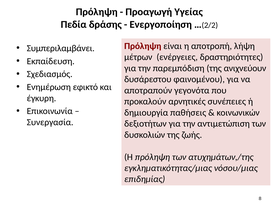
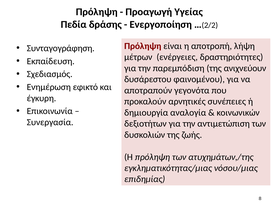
Συμπεριλαμβάνει: Συμπεριλαμβάνει -> Συνταγογράφηση (61, 48)
παθήσεις: παθήσεις -> αναλογία (188, 113)
